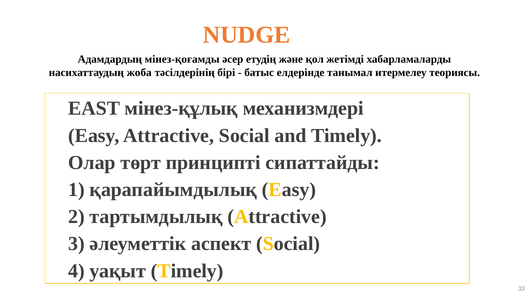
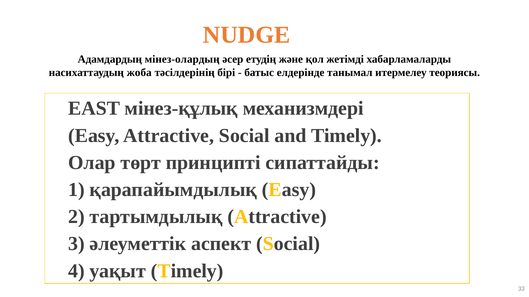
мінез-қоғамды: мінез-қоғамды -> мінез-олардың (182, 59)
